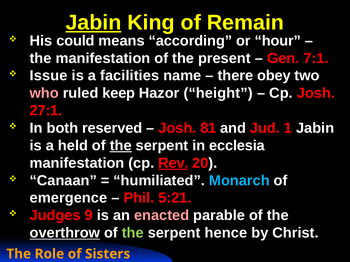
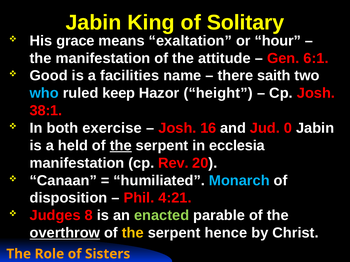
Jabin underline: present -> none (93, 23)
Remain: Remain -> Solitary (245, 23)
could: could -> grace (75, 41)
according: according -> exaltation (190, 41)
present: present -> attitude (224, 58)
7:1: 7:1 -> 6:1 (316, 58)
Issue: Issue -> Good (49, 76)
obey: obey -> saith (274, 76)
who colour: pink -> light blue (44, 93)
27:1: 27:1 -> 38:1 (46, 111)
reserved: reserved -> exercise (112, 128)
81: 81 -> 16 (208, 128)
1: 1 -> 0 (288, 128)
Rev underline: present -> none (173, 163)
emergence: emergence -> disposition (68, 198)
5:21: 5:21 -> 4:21 (175, 198)
9: 9 -> 8 (89, 216)
enacted colour: pink -> light green (162, 216)
the colour: light green -> yellow (133, 233)
